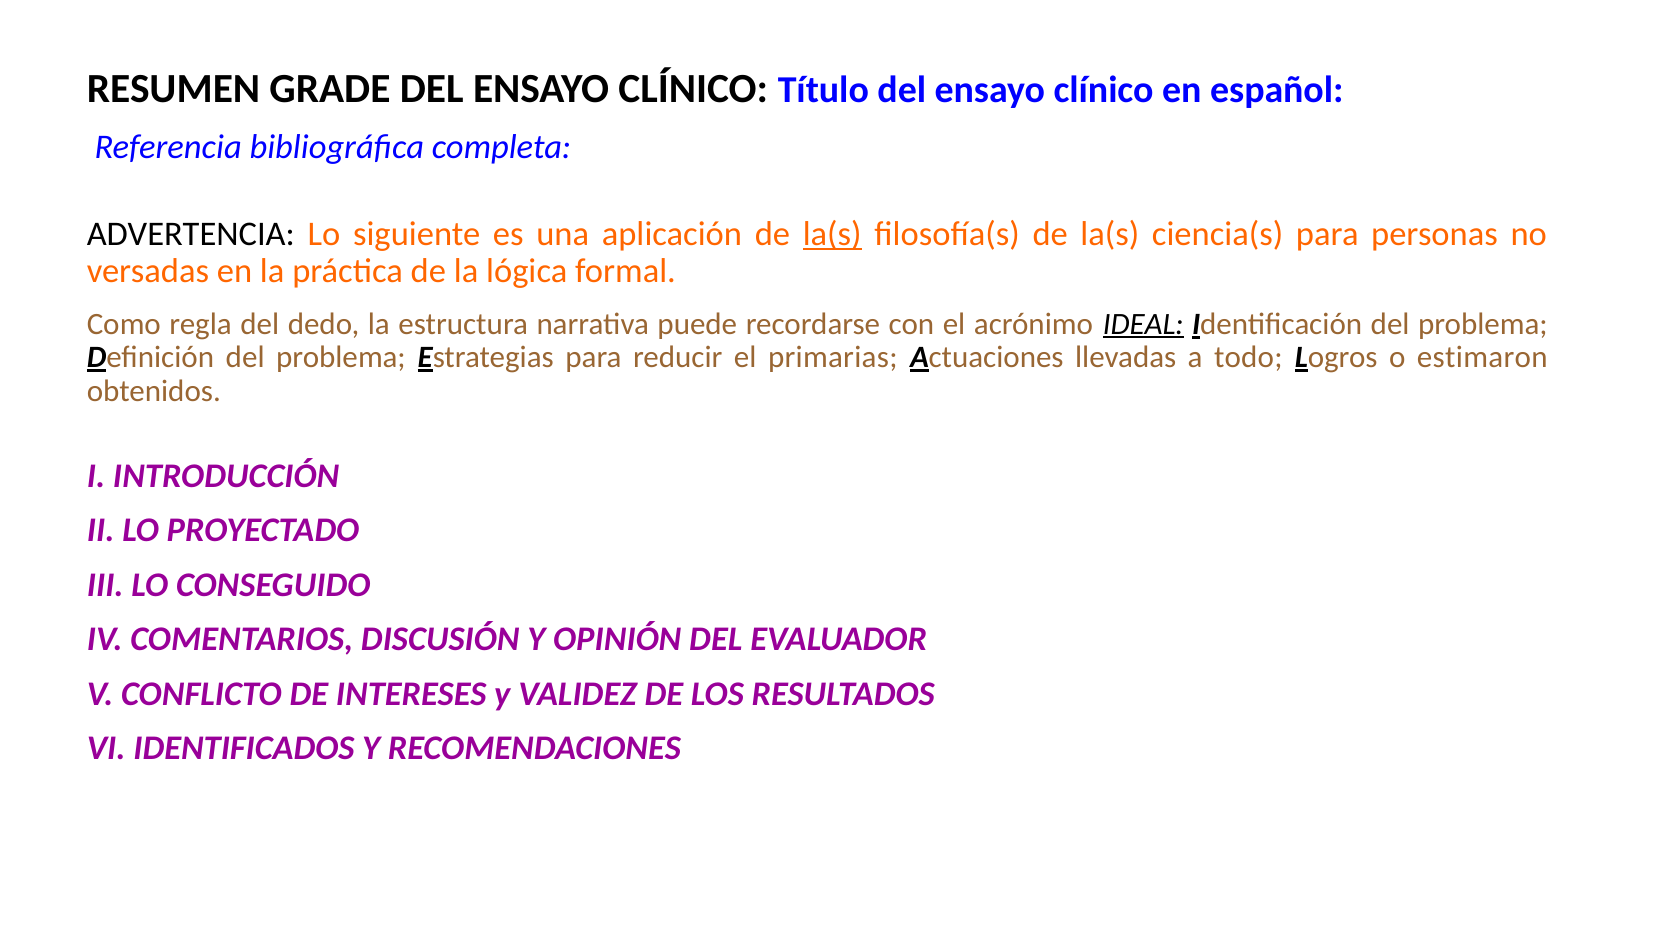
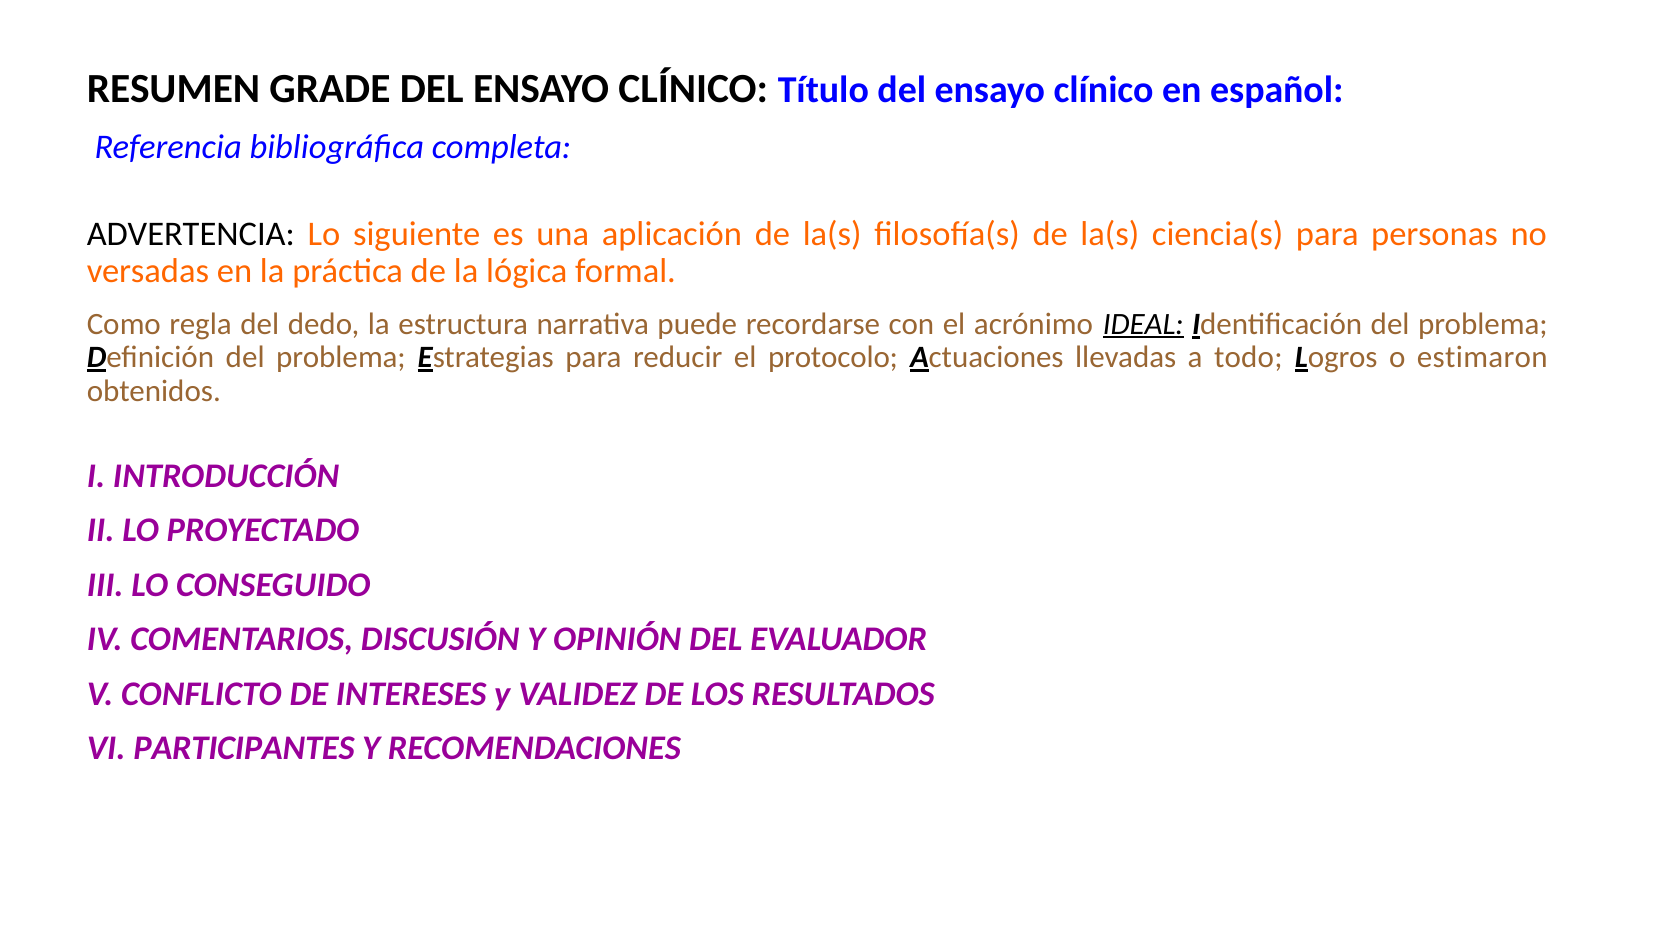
la(s underline: present -> none (832, 234)
primarias: primarias -> protocolo (833, 358)
IDENTIFICADOS: IDENTIFICADOS -> PARTICIPANTES (244, 749)
